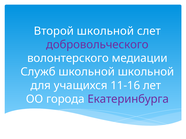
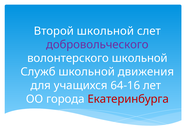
волонтерского медиации: медиации -> школьной (140, 58)
школьной школьной: школьной -> движения (146, 72)
11-16: 11-16 -> 64-16 (125, 86)
Екатеринбурга colour: purple -> red (128, 99)
